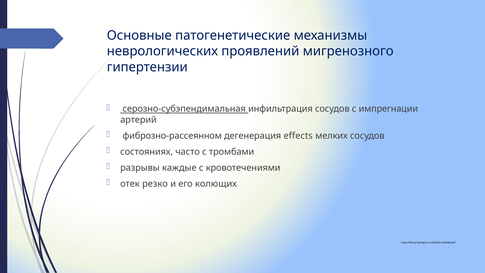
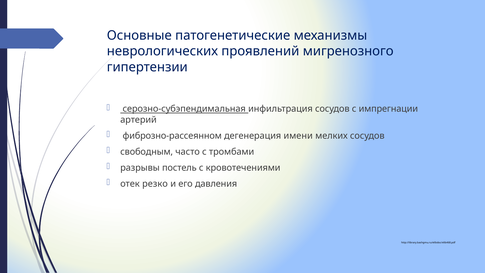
effects: effects -> имени (298, 136)
состояниях: состояниях -> свободным (147, 152)
каждые: каждые -> постель (179, 168)
колющих: колющих -> давления (216, 184)
